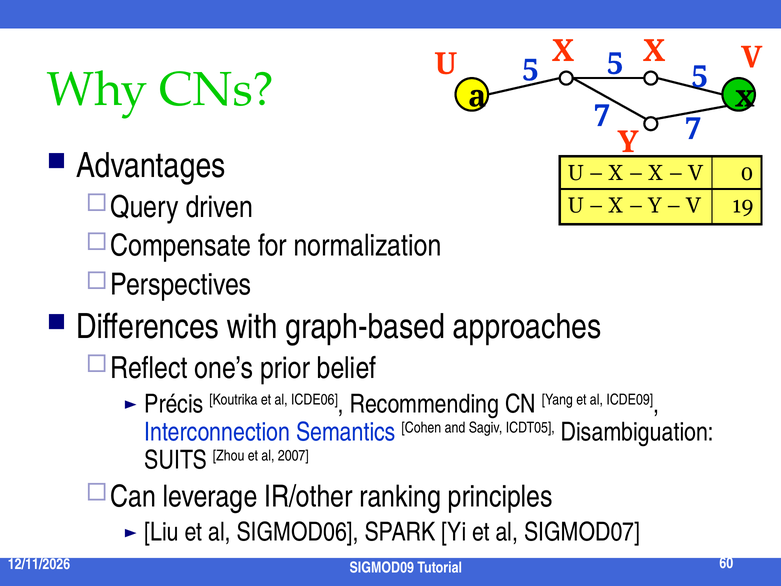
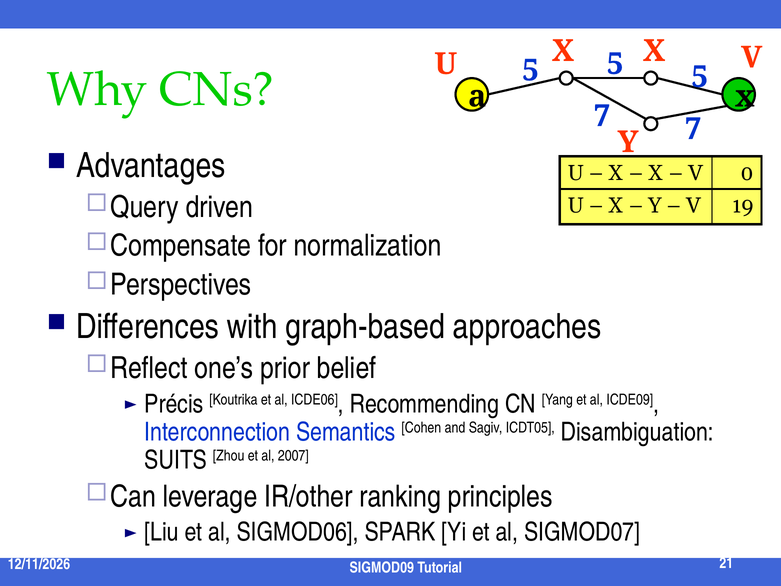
60: 60 -> 21 (726, 563)
